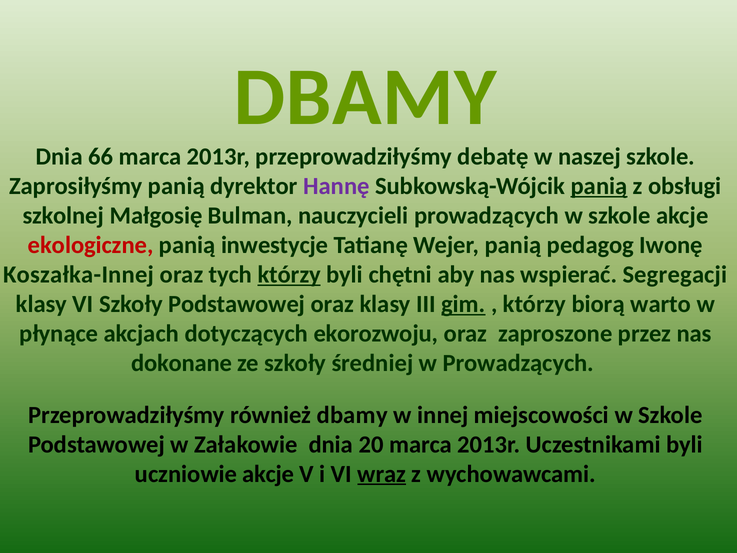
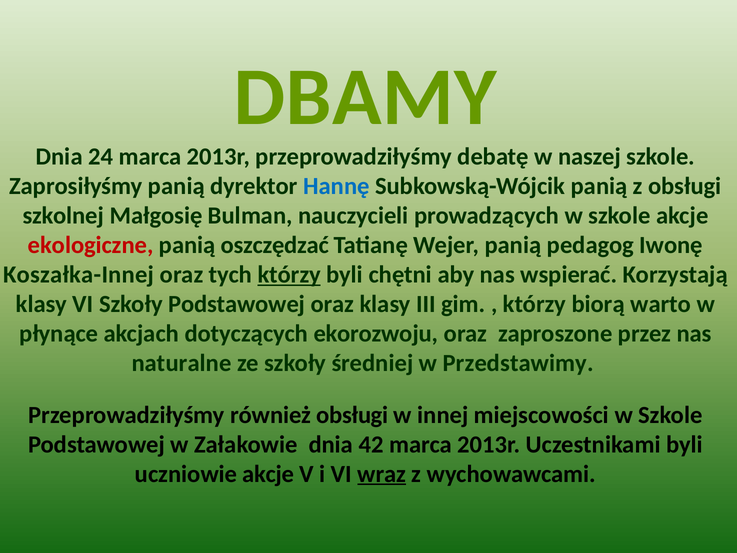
66: 66 -> 24 (101, 157)
Hannę colour: purple -> blue (336, 186)
panią underline: present -> none (599, 186)
inwestycje: inwestycje -> oszczędzać (275, 245)
Segregacji: Segregacji -> Korzystają (675, 275)
gim underline: present -> none (463, 304)
dokonane: dokonane -> naturalne (182, 363)
w Prowadzących: Prowadzących -> Przedstawimy (518, 363)
również dbamy: dbamy -> obsługi (352, 415)
20: 20 -> 42 (371, 444)
